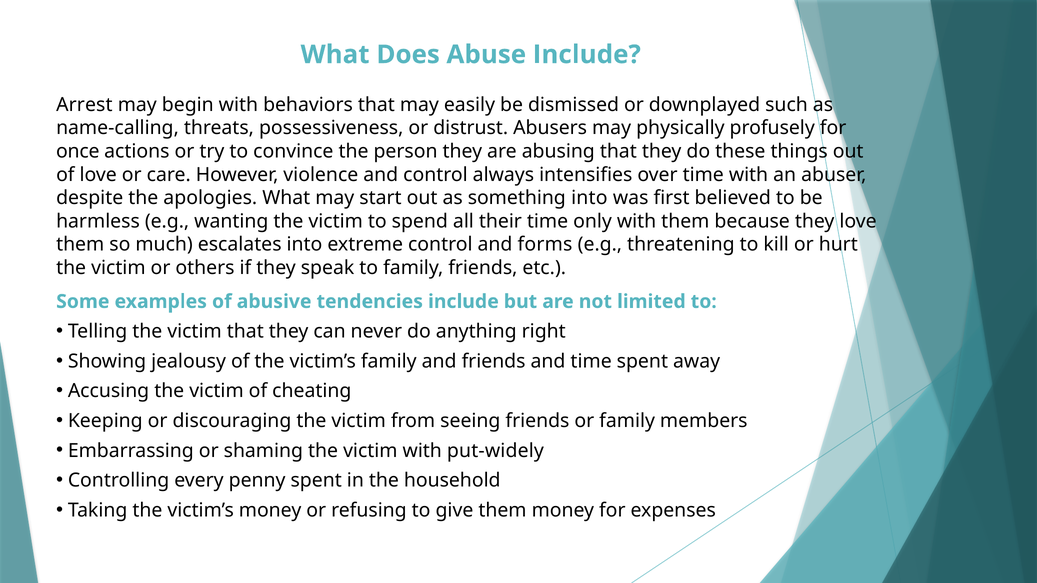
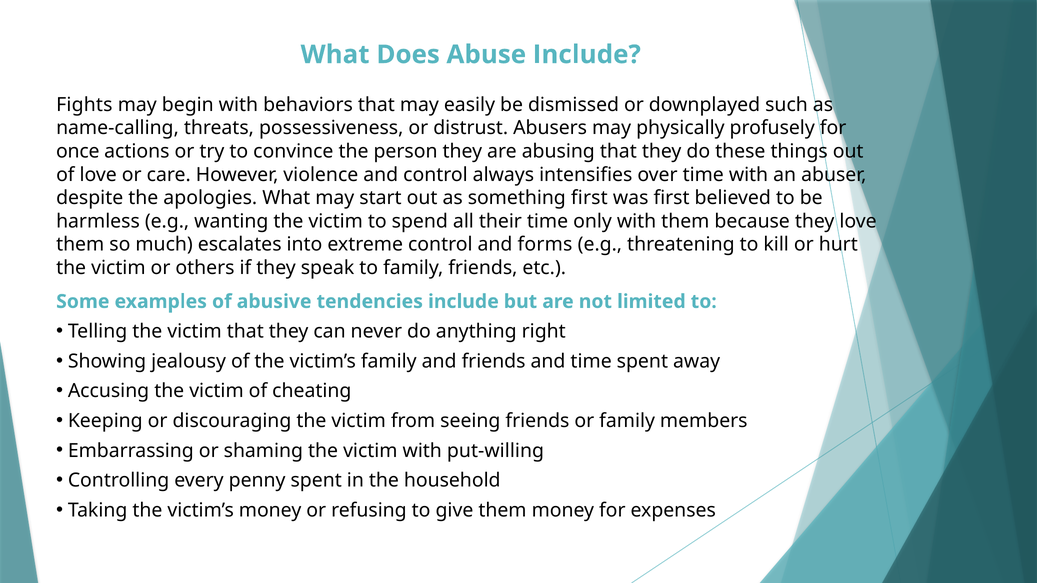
Arrest: Arrest -> Fights (84, 105)
something into: into -> first (589, 198)
put-widely: put-widely -> put-willing (495, 451)
